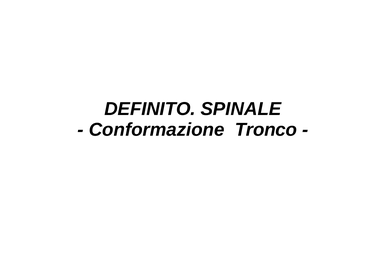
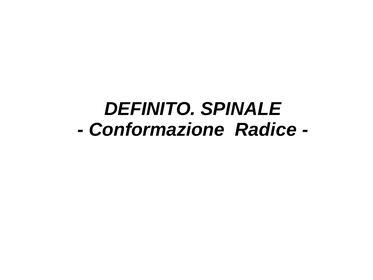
Tronco: Tronco -> Radice (266, 130)
